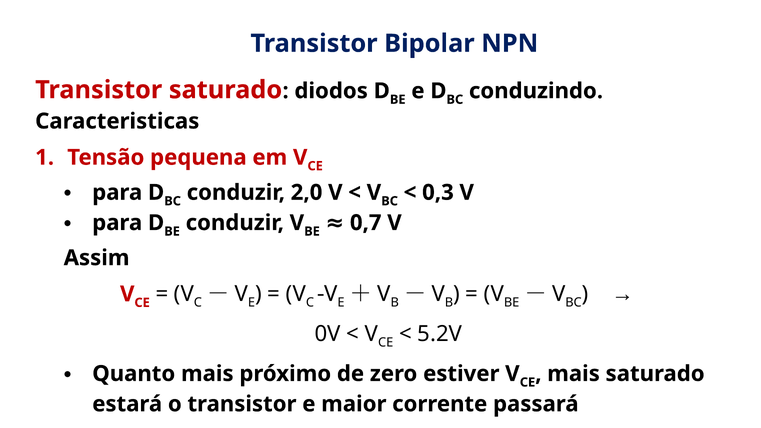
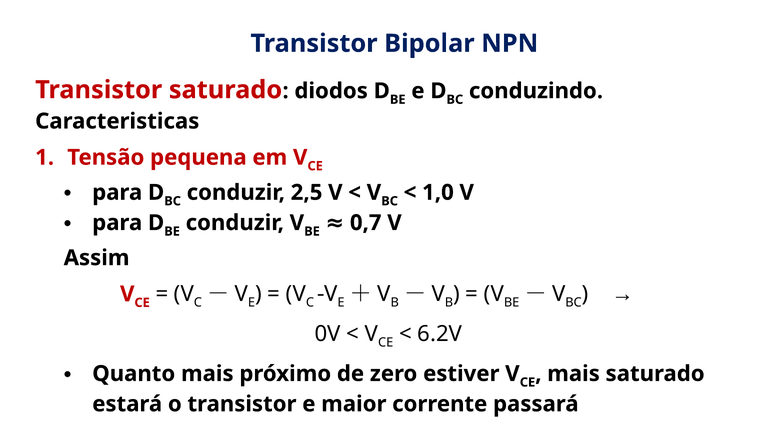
2,0: 2,0 -> 2,5 (307, 193)
0,3: 0,3 -> 1,0 (438, 193)
5.2V: 5.2V -> 6.2V (440, 334)
